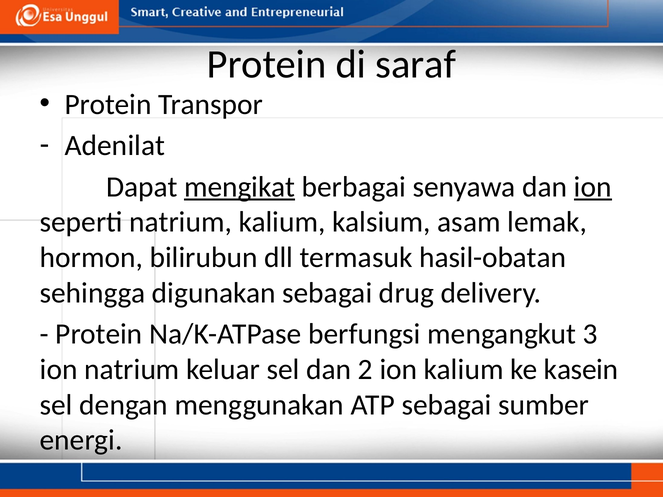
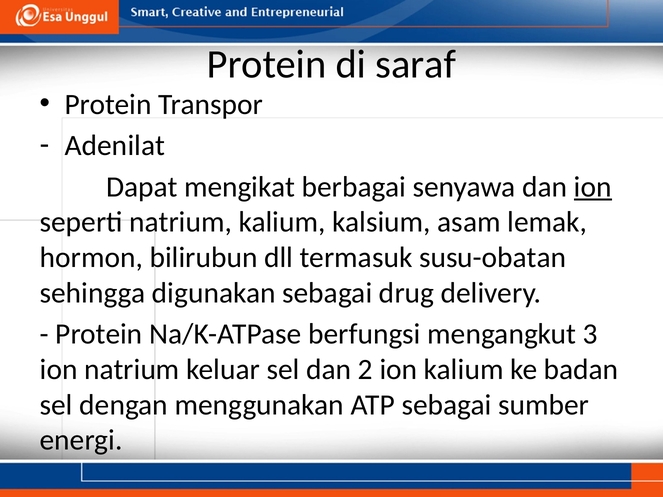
mengikat underline: present -> none (240, 187)
hasil-obatan: hasil-obatan -> susu-obatan (493, 258)
kasein: kasein -> badan (581, 370)
